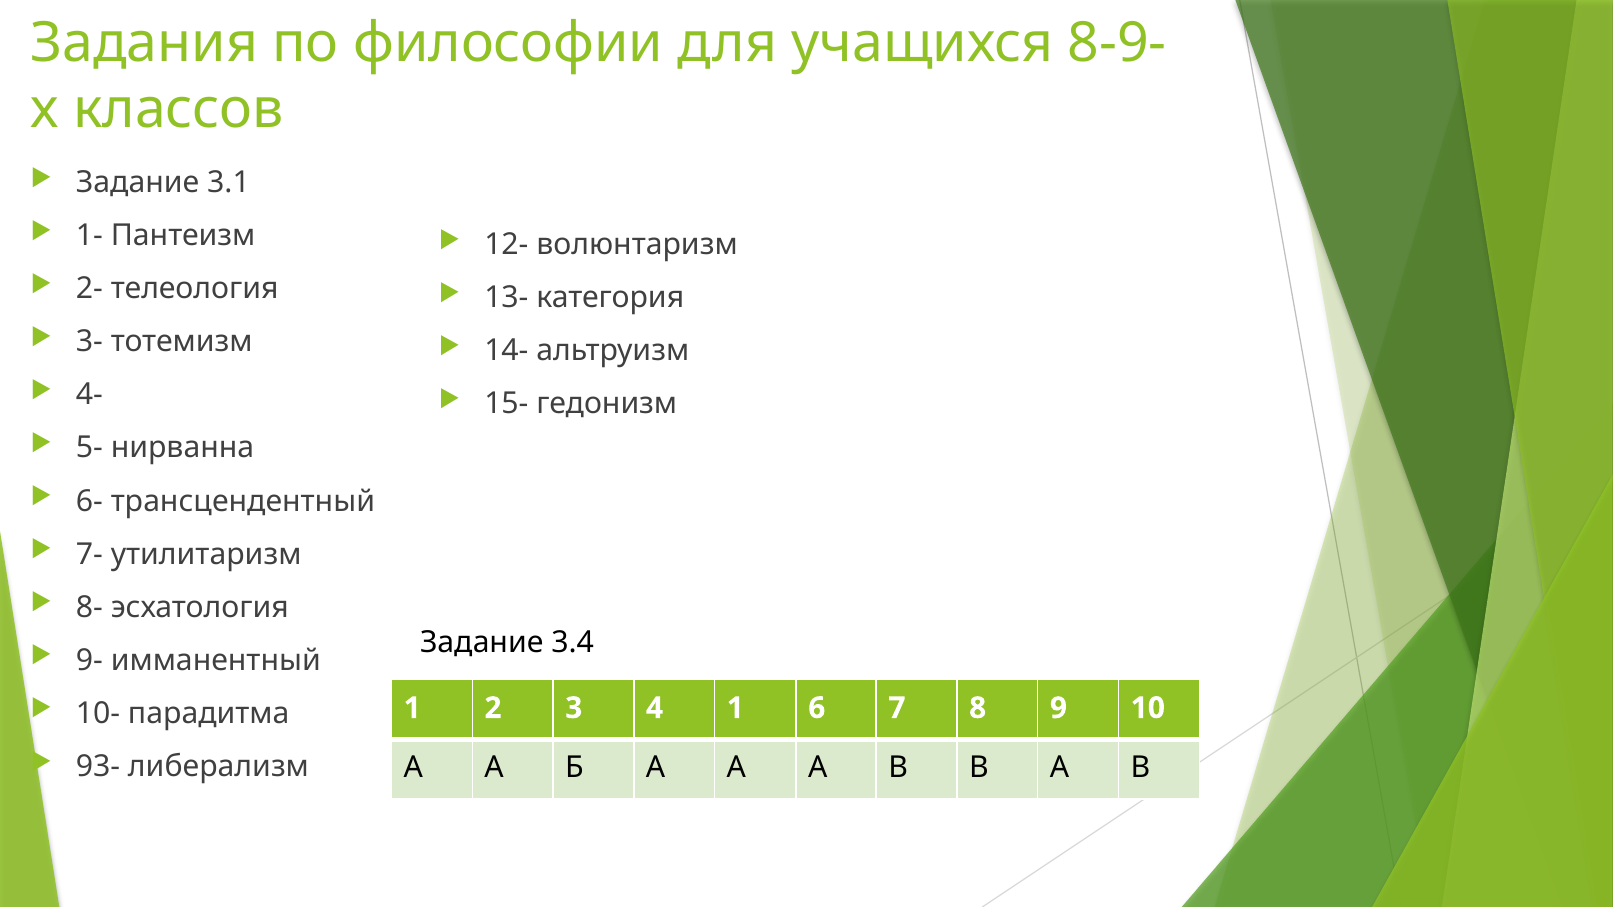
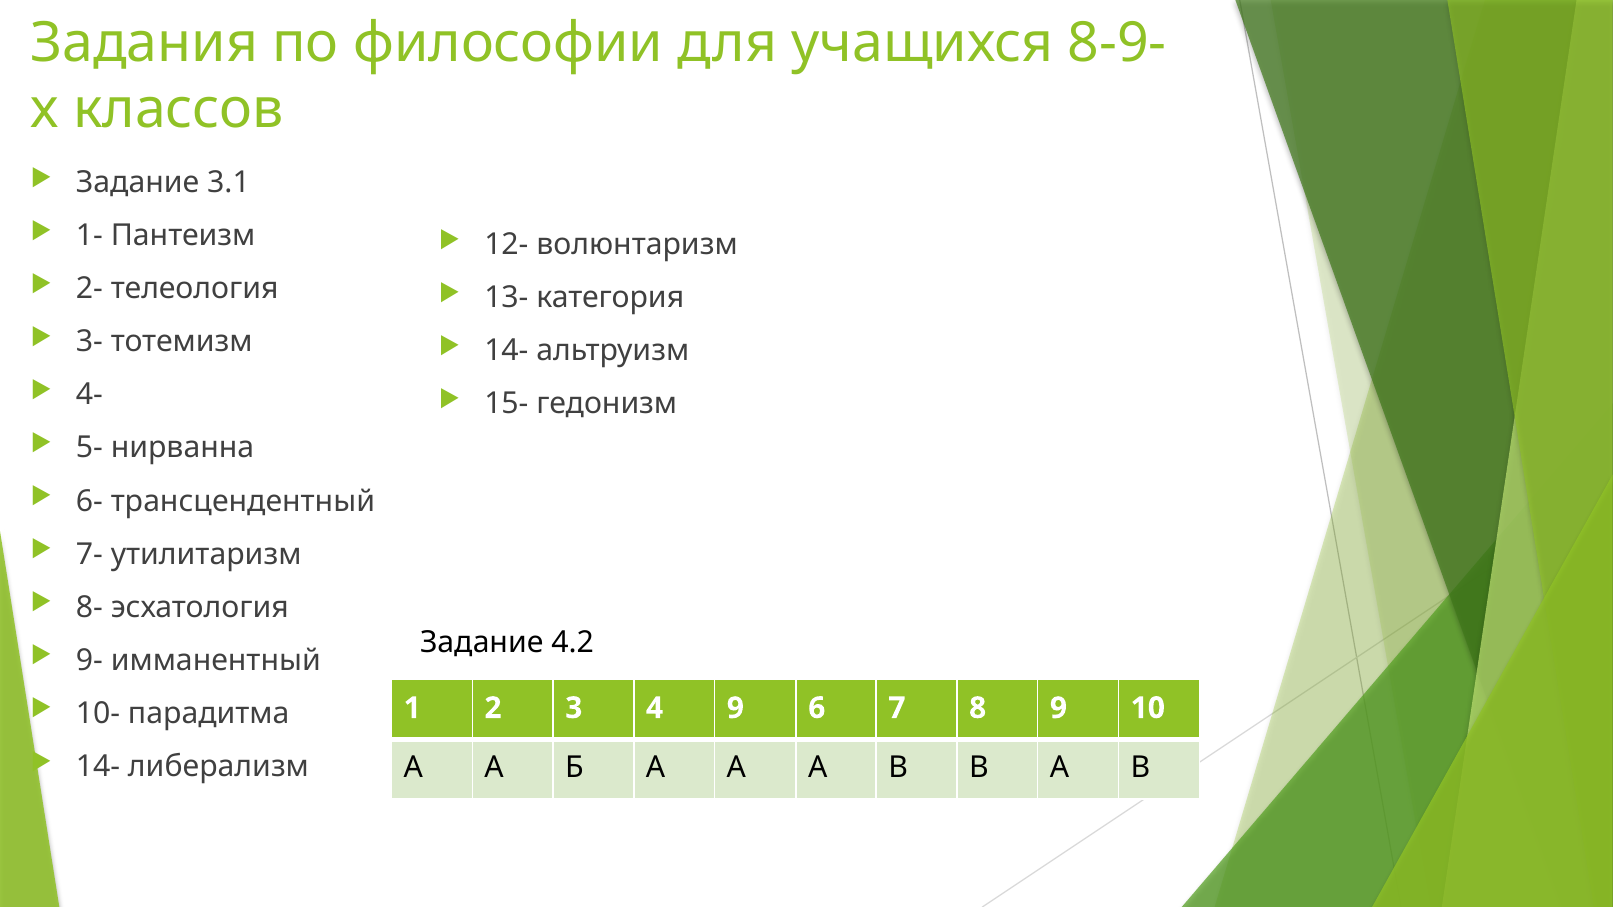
3.4: 3.4 -> 4.2 (573, 643)
4 1: 1 -> 9 (735, 708)
93-: 93- -> 14- (98, 767)
